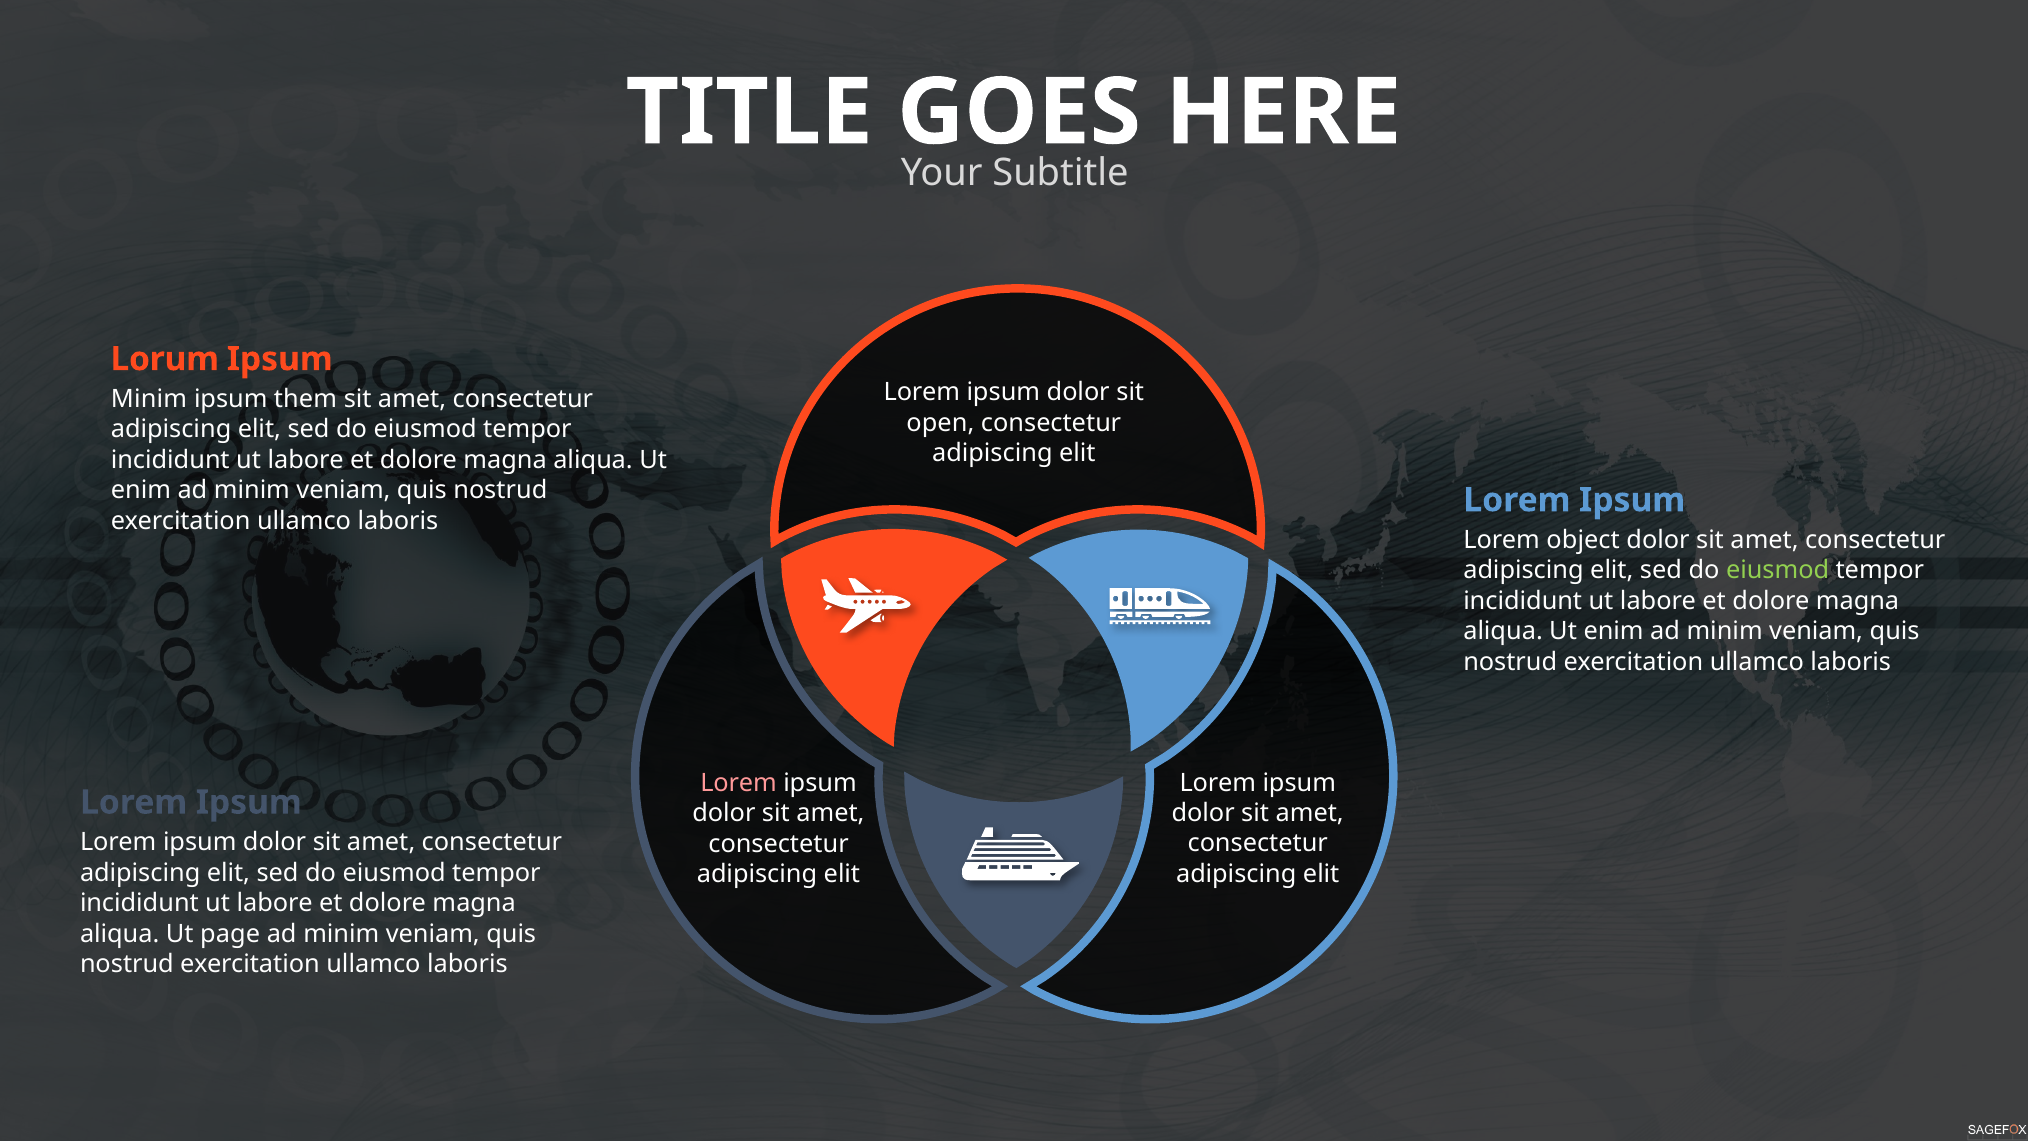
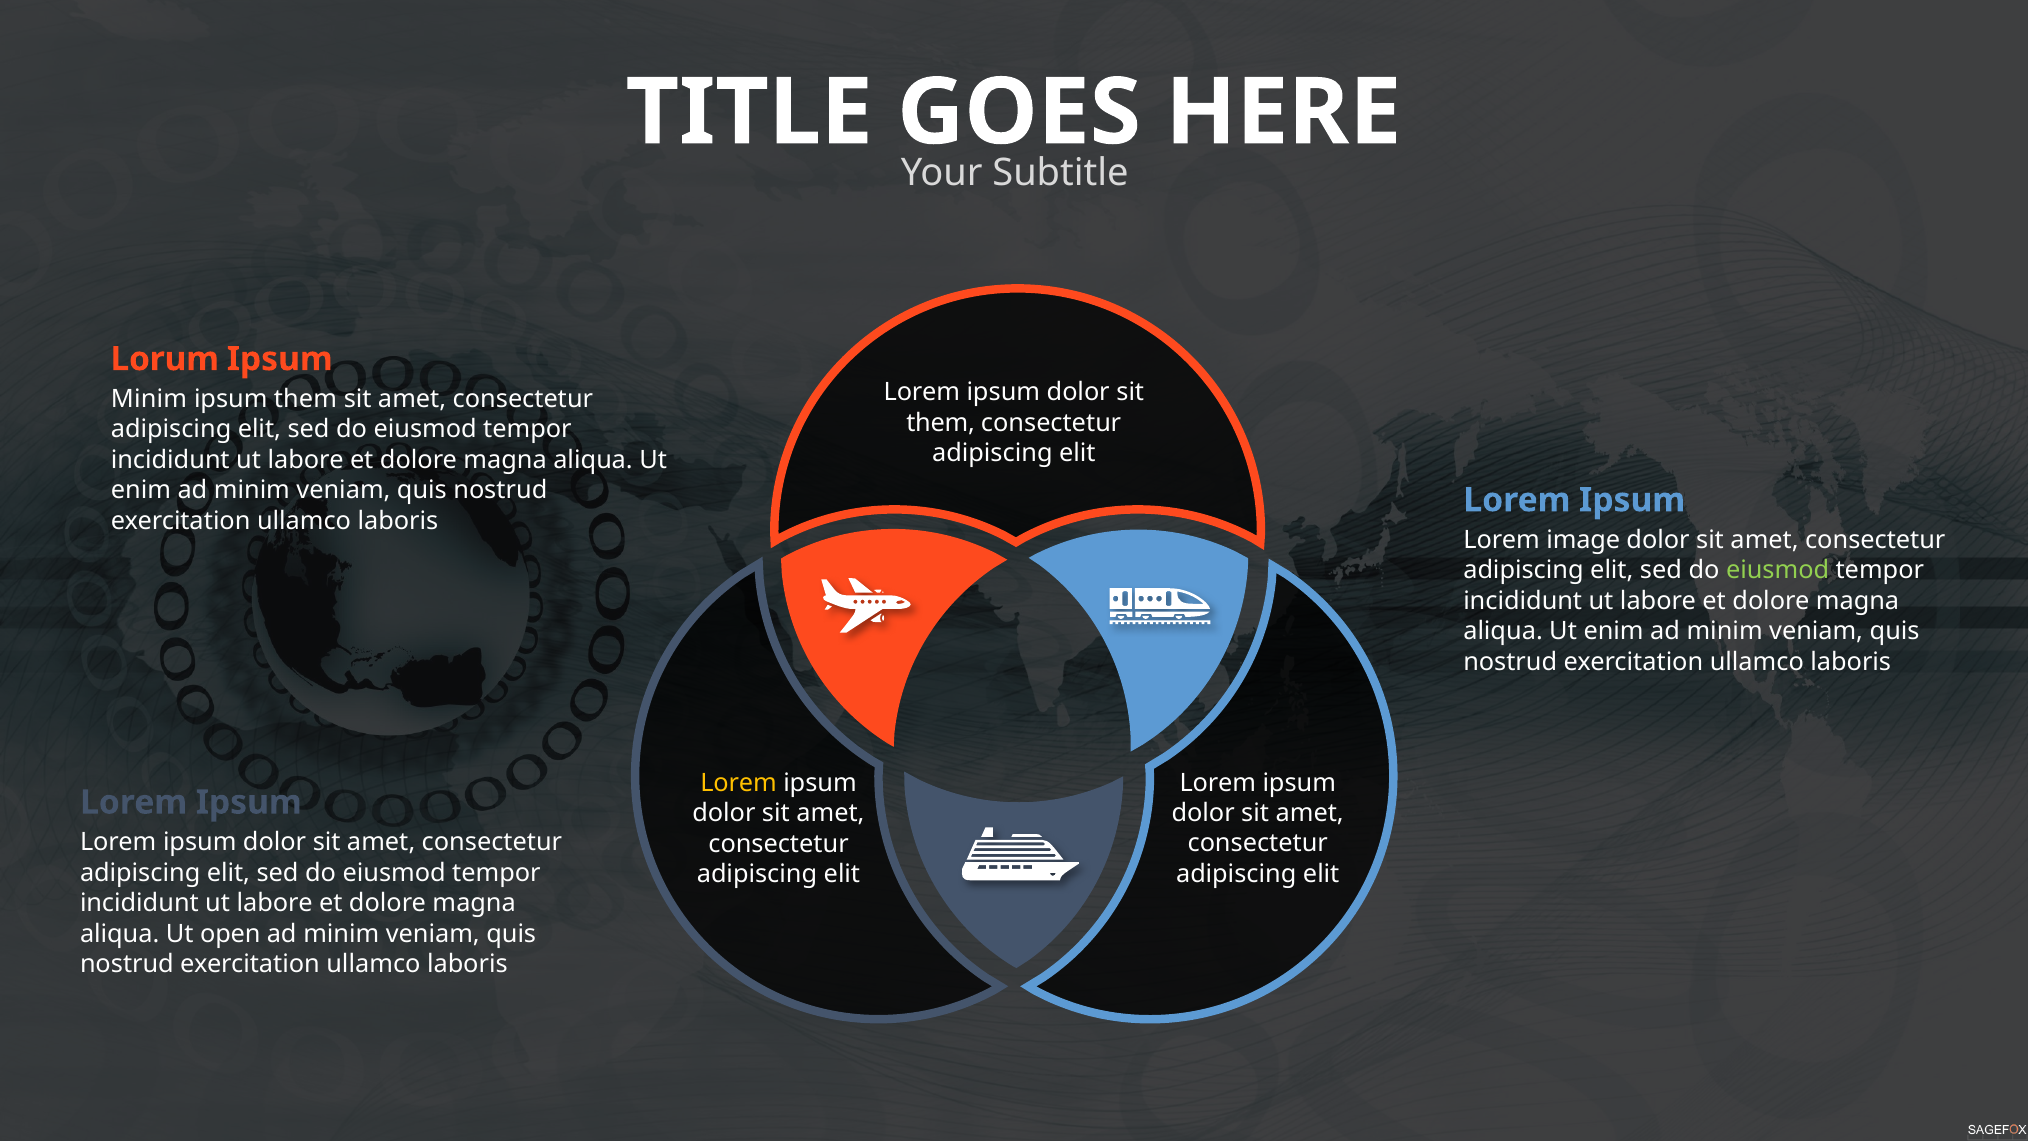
open: open -> them (941, 423)
object: object -> image (1583, 540)
Lorem colour: pink -> yellow (739, 783)
page: page -> open (230, 933)
